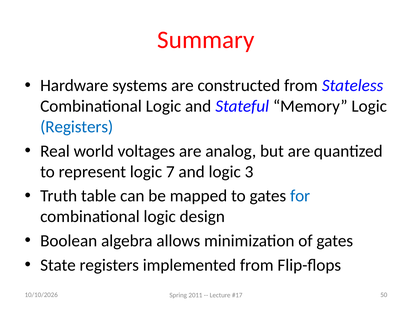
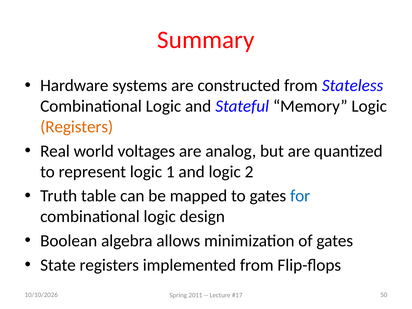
Registers colour: blue -> orange (77, 127)
7: 7 -> 1 (170, 172)
3: 3 -> 2 (249, 172)
